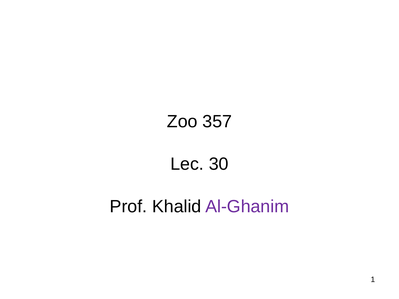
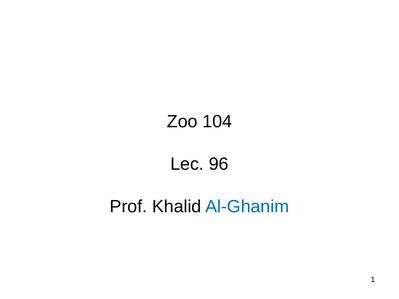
357: 357 -> 104 (217, 122)
30: 30 -> 96 (219, 164)
Al-Ghanim colour: purple -> blue (247, 207)
